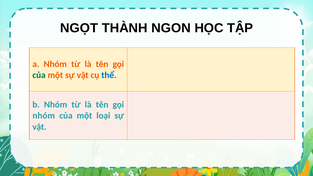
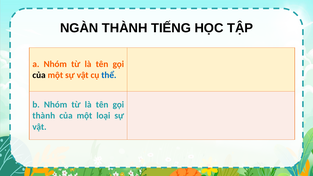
NGỌT: NGỌT -> NGÀN (79, 28)
NGON: NGON -> TIẾNG (171, 28)
của colour: green -> black (39, 75)
nhóm: nhóm -> thành (44, 116)
